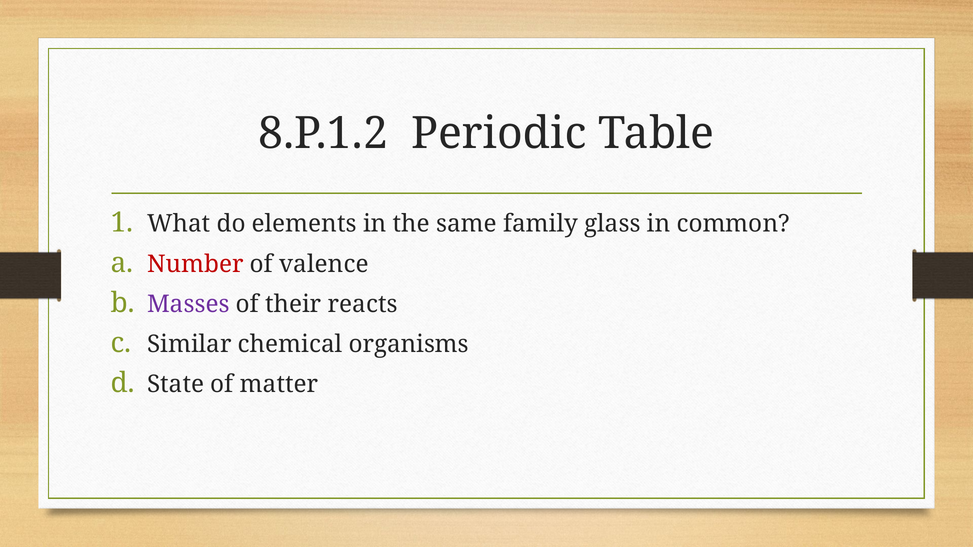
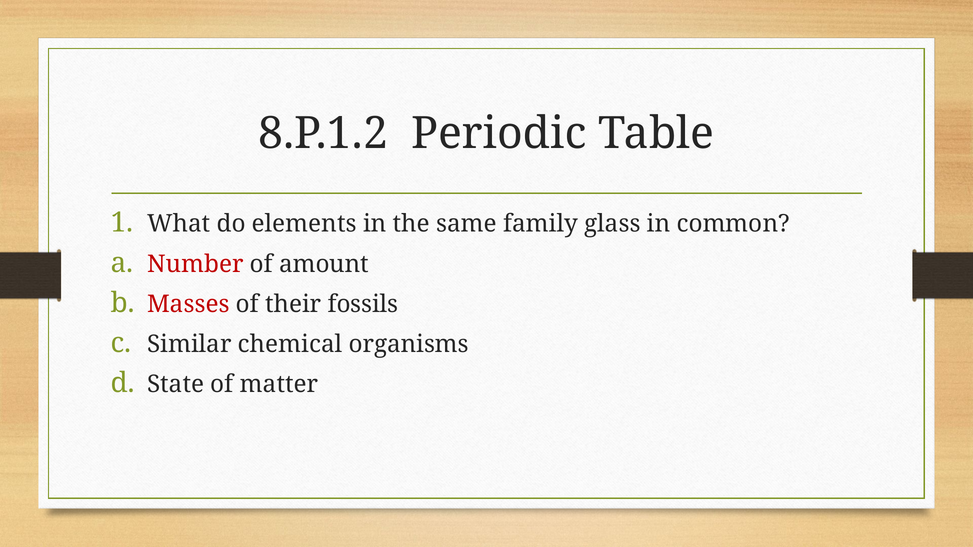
valence: valence -> amount (324, 264)
Masses colour: purple -> red (188, 304)
reacts: reacts -> fossils (363, 304)
